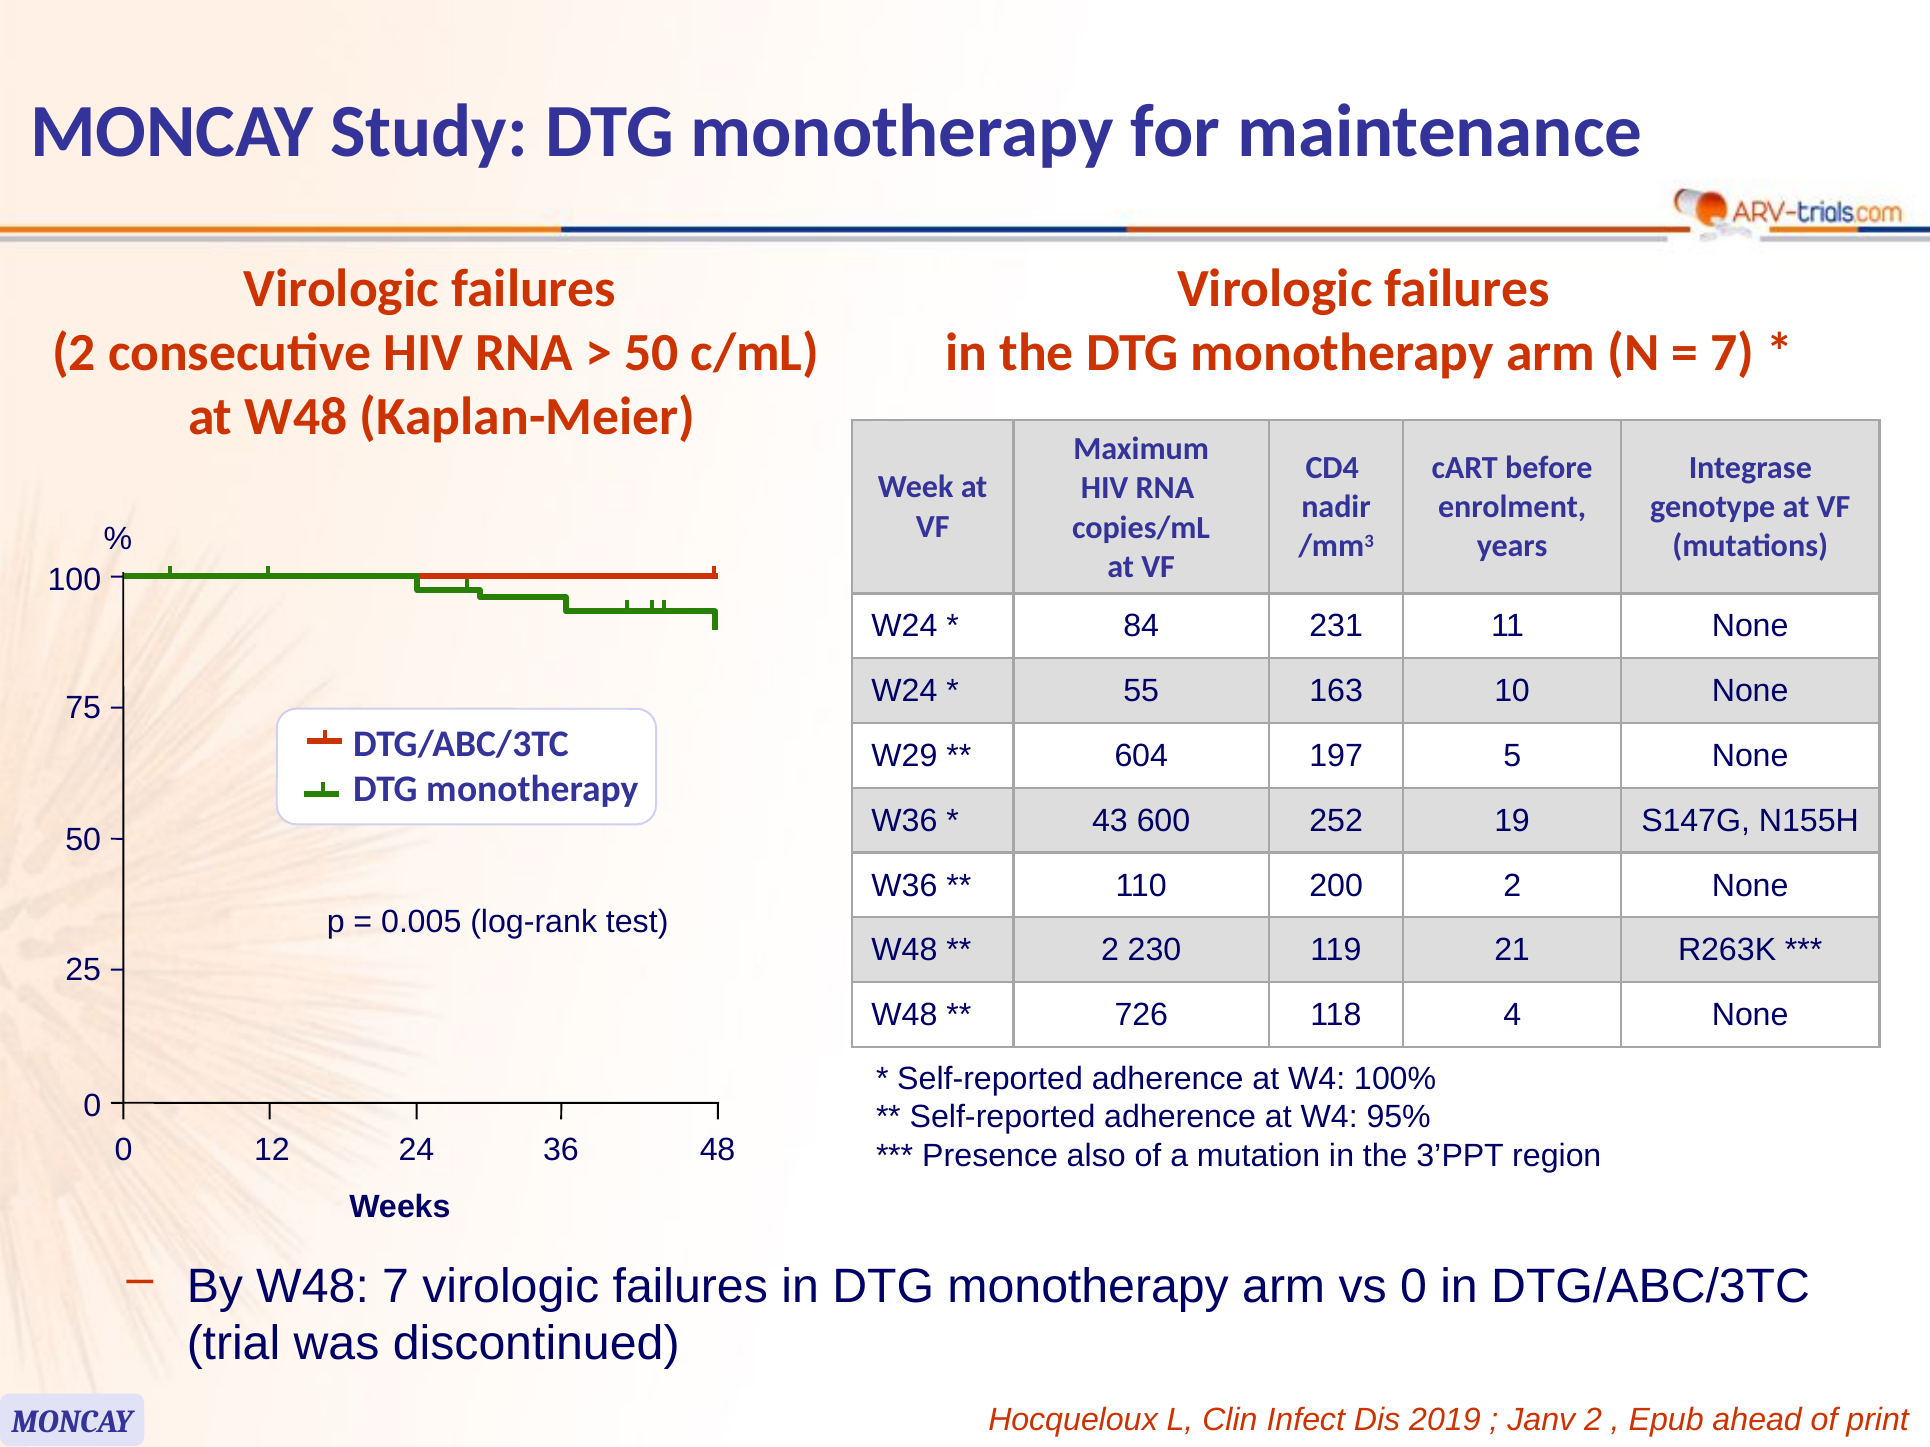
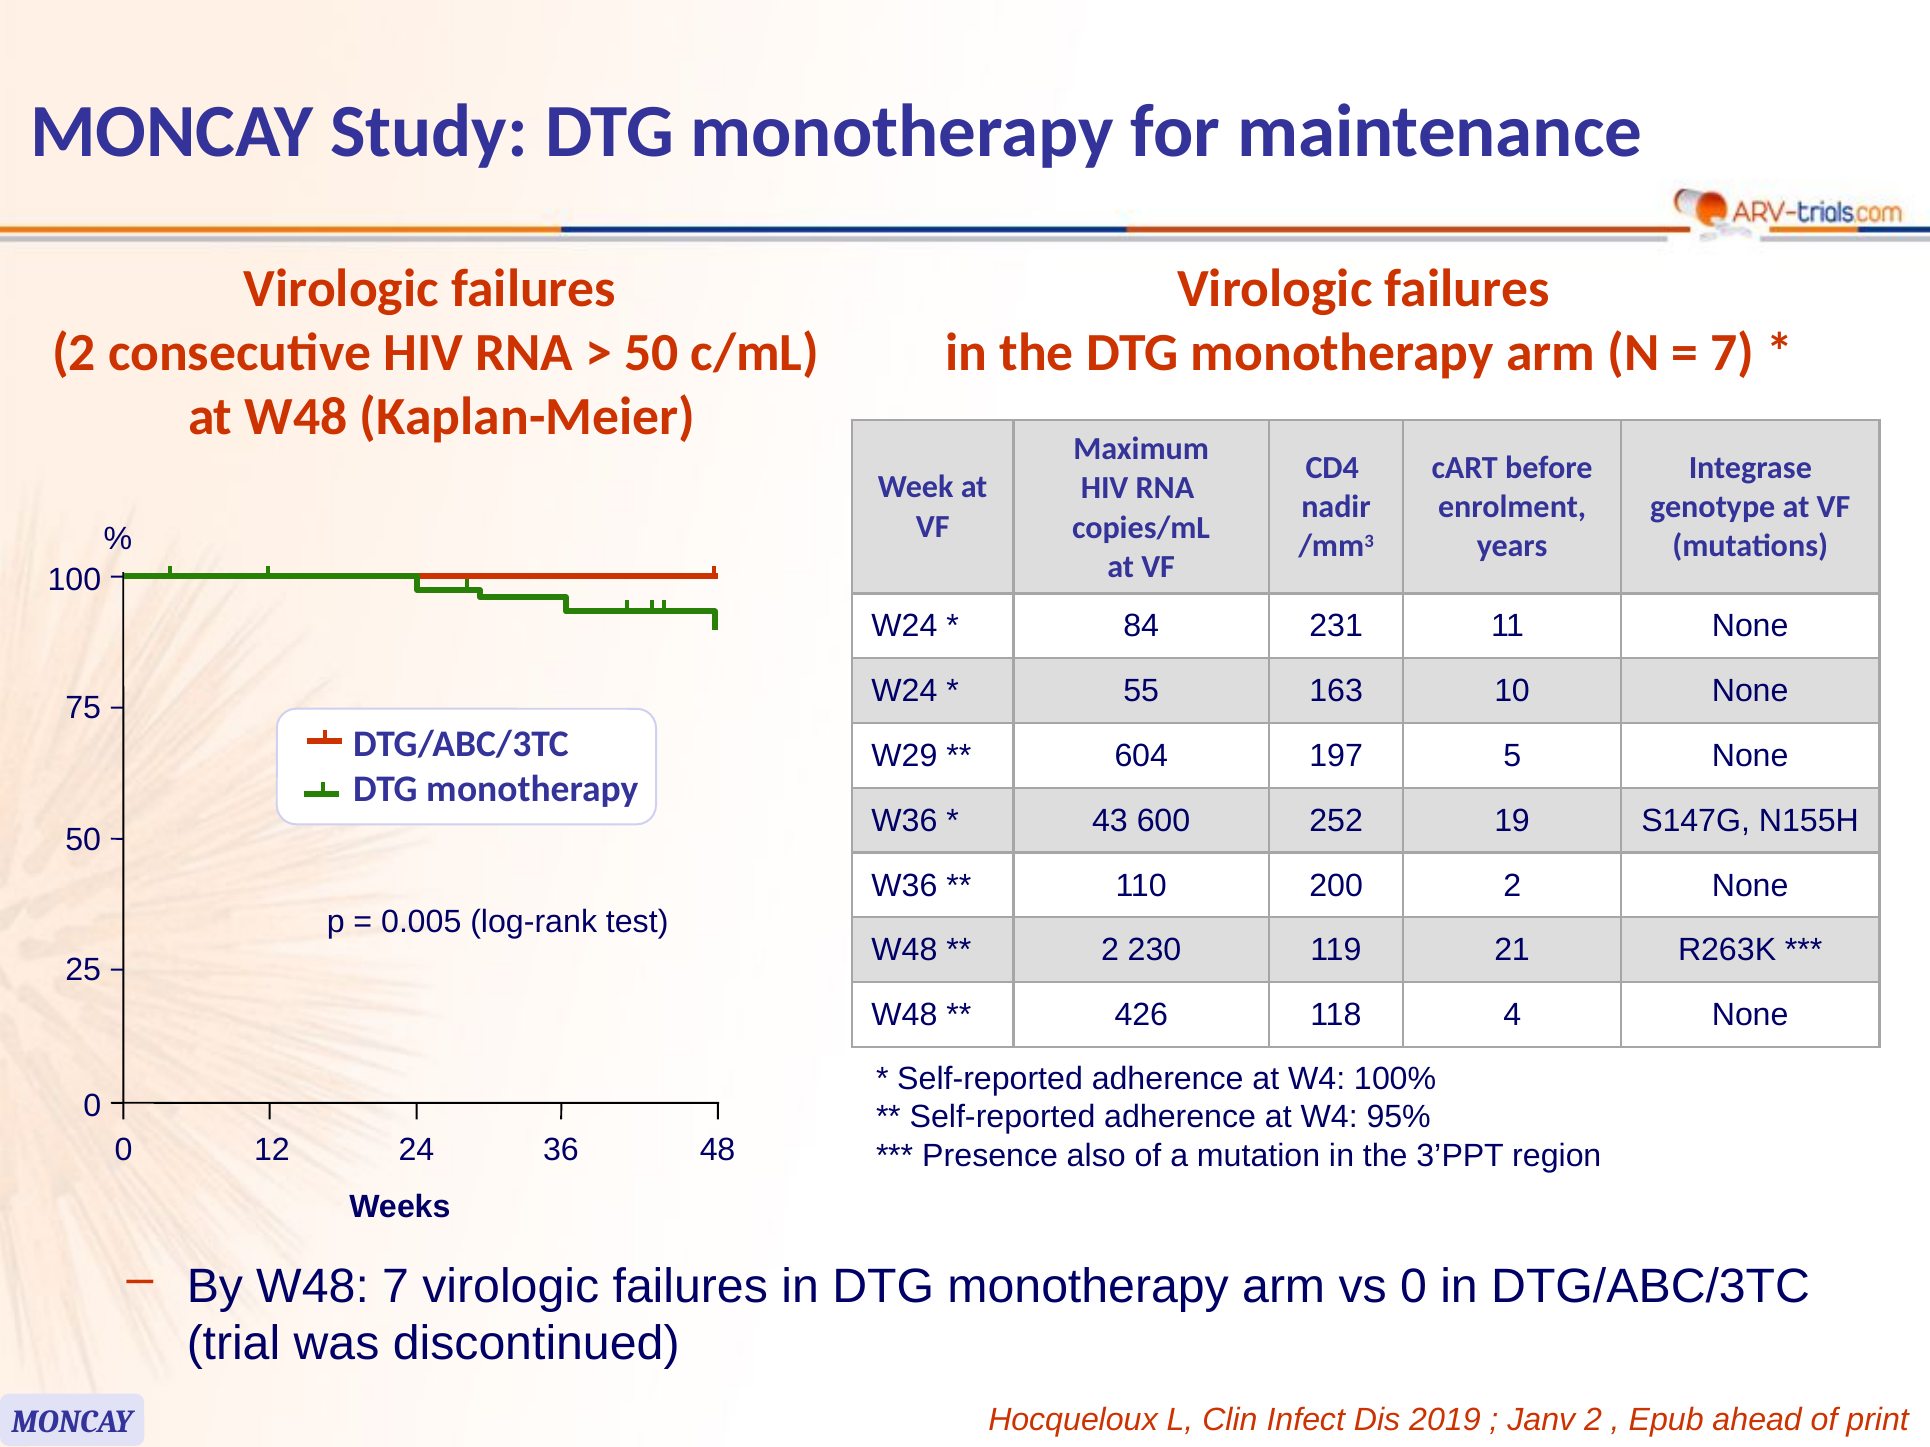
726: 726 -> 426 (1141, 1015)
